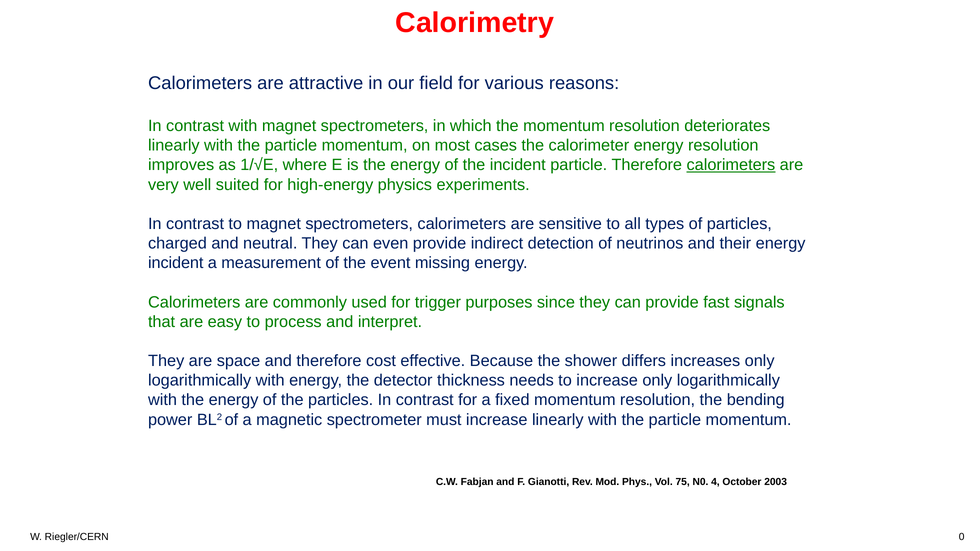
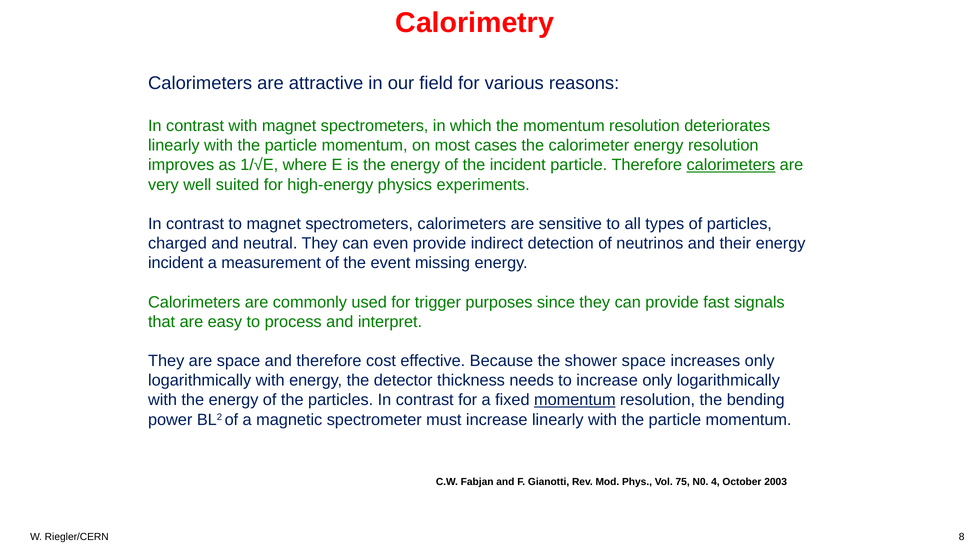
shower differs: differs -> space (644, 361)
momentum underline: none -> present (575, 400)
0: 0 -> 8 (962, 537)
